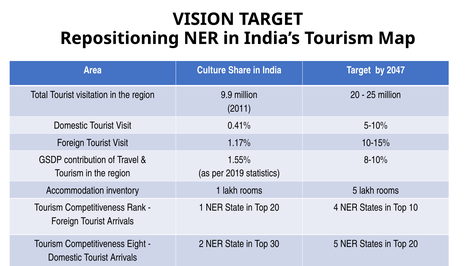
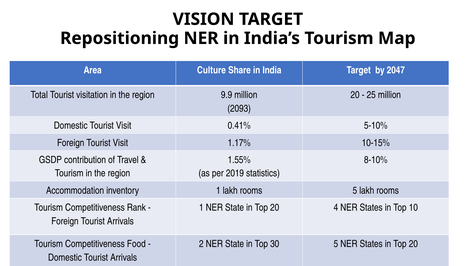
2011: 2011 -> 2093 (239, 109)
Eight: Eight -> Food (136, 244)
